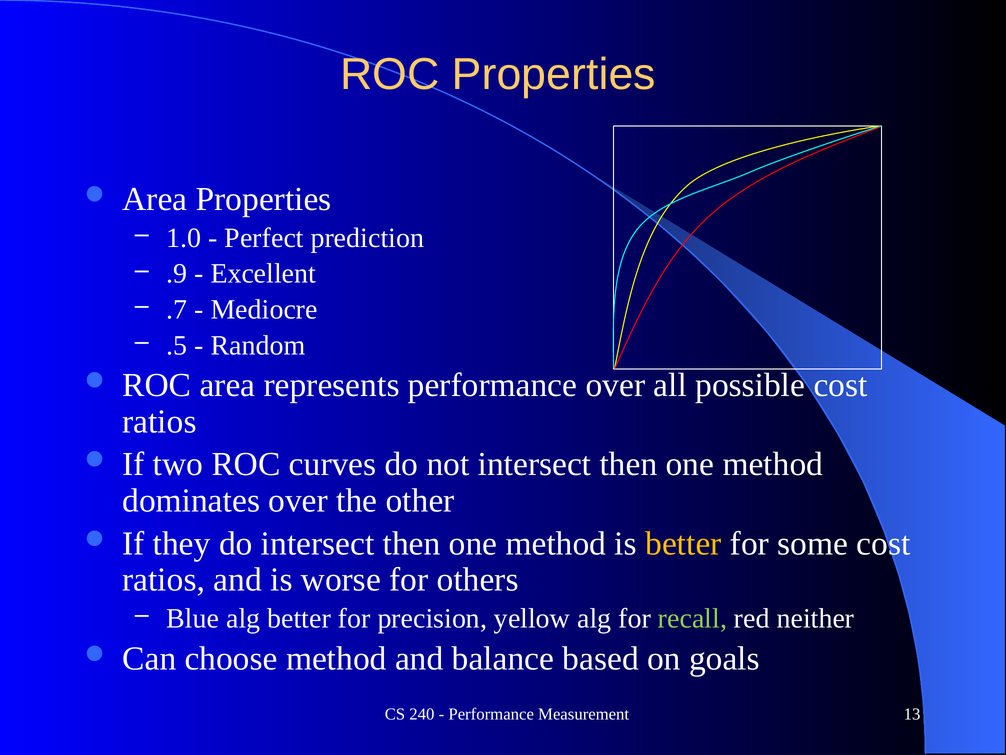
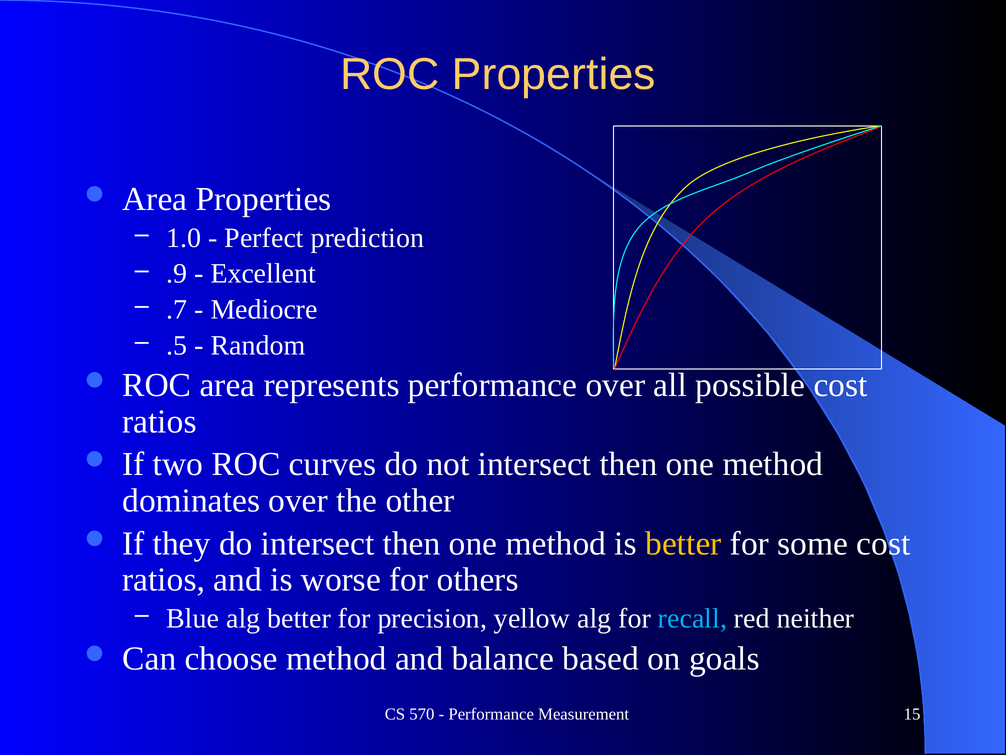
recall colour: light green -> light blue (692, 618)
240: 240 -> 570 (422, 714)
13: 13 -> 15 (912, 714)
